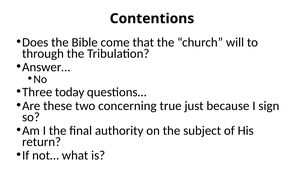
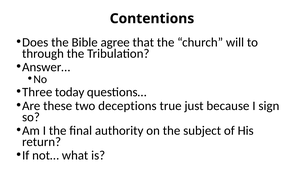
come: come -> agree (115, 42)
concerning: concerning -> deceptions (127, 106)
